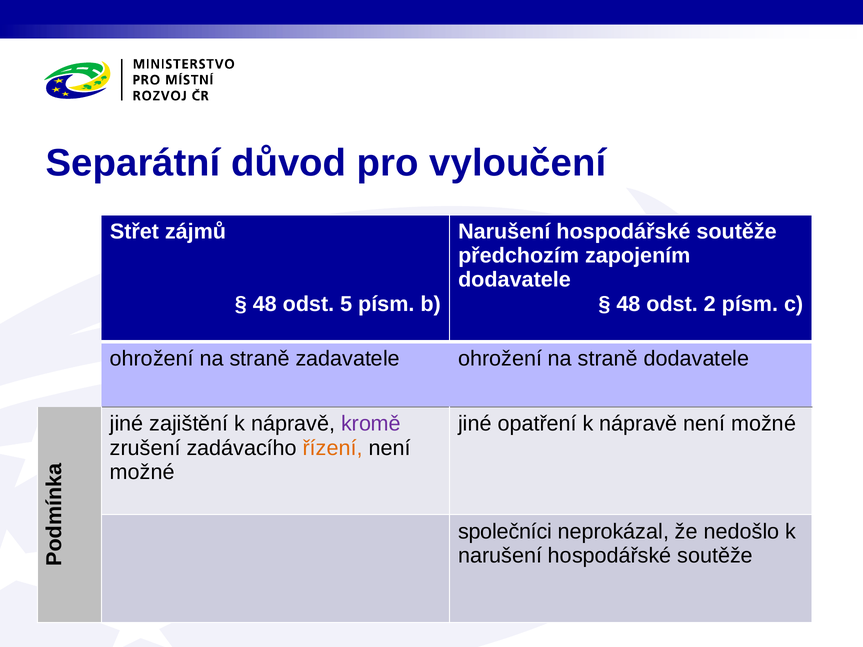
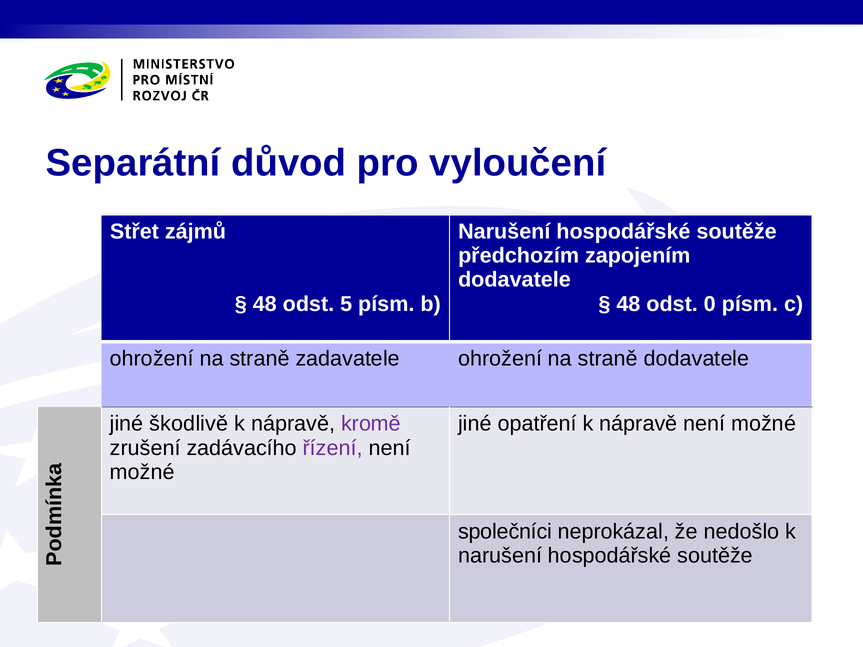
2: 2 -> 0 (710, 304)
zajištění: zajištění -> škodlivě (189, 424)
řízení colour: orange -> purple (333, 448)
